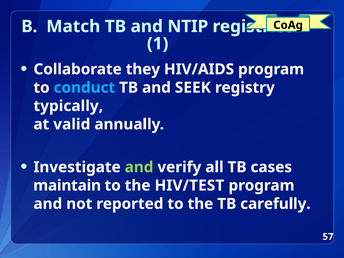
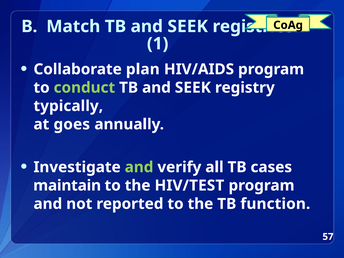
Match TB and NTIP: NTIP -> SEEK (188, 26)
they: they -> plan (143, 69)
conduct colour: light blue -> light green (84, 88)
valid: valid -> goes (72, 124)
carefully: carefully -> function (275, 204)
